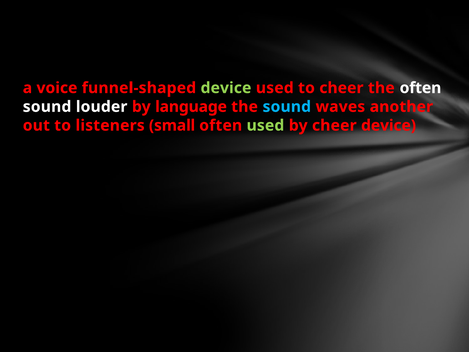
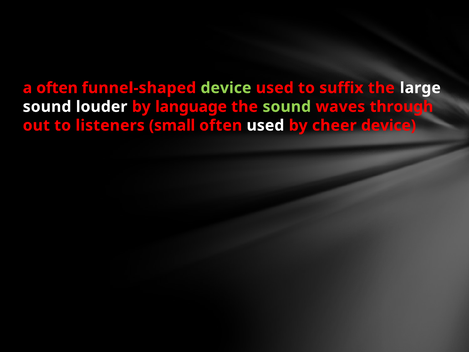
a voice: voice -> often (57, 88)
to cheer: cheer -> suffix (341, 88)
the often: often -> large (420, 88)
sound colour: light blue -> light green (287, 107)
another: another -> through (401, 107)
used colour: light green -> white (265, 125)
